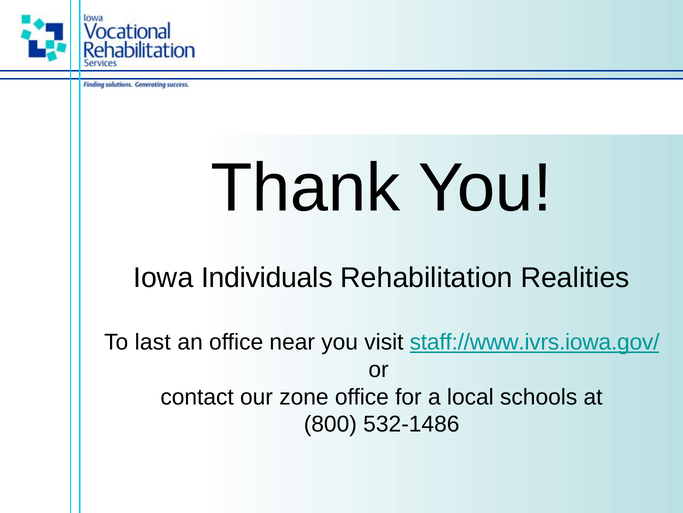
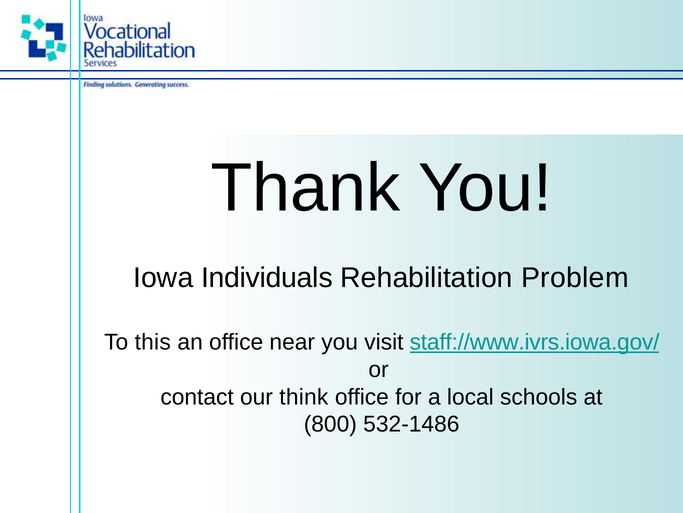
Realities: Realities -> Problem (575, 277)
last: last -> this (153, 342)
zone: zone -> think (304, 397)
